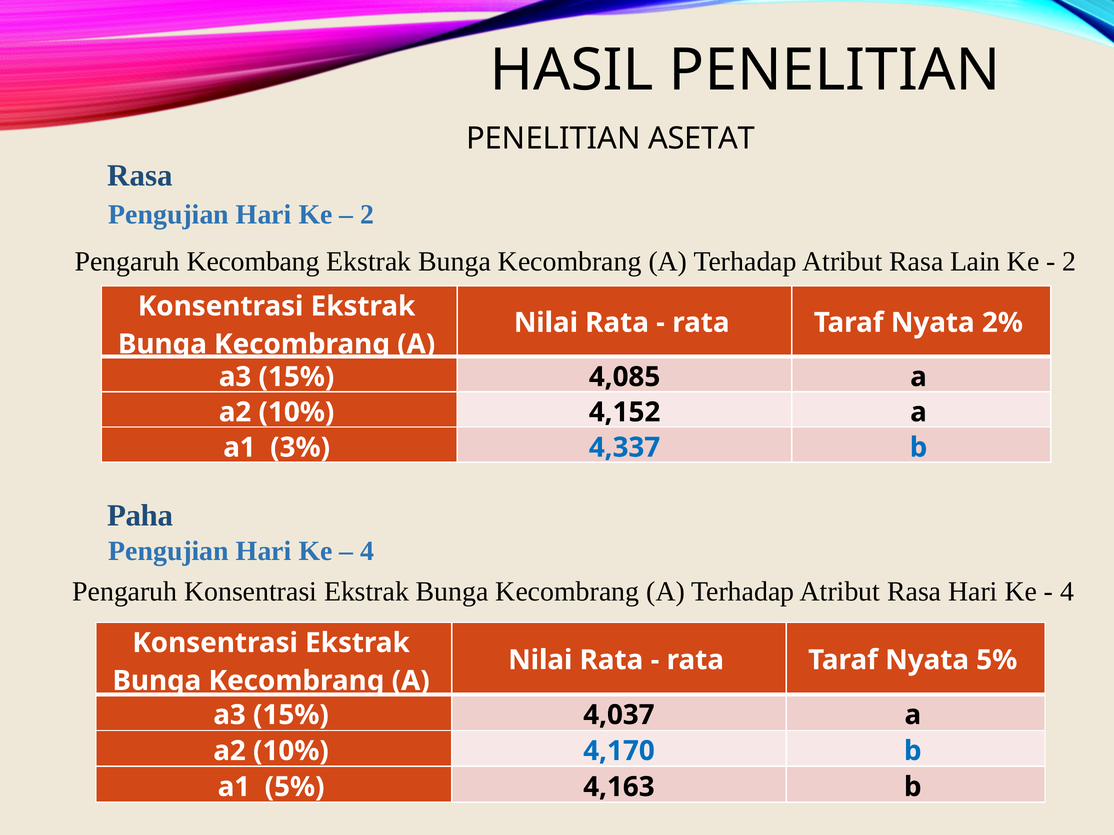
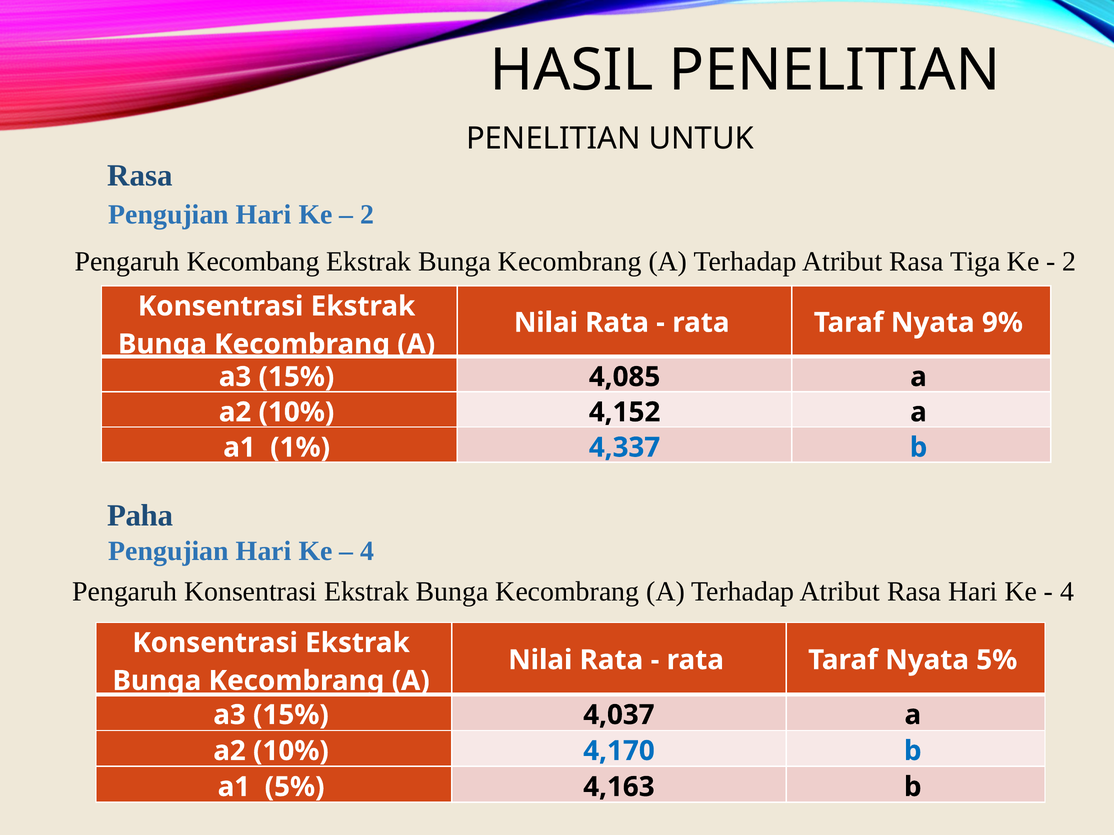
ASETAT: ASETAT -> UNTUK (701, 139)
Lain: Lain -> Tiga (975, 262)
2%: 2% -> 9% (1002, 323)
3%: 3% -> 1% (300, 448)
